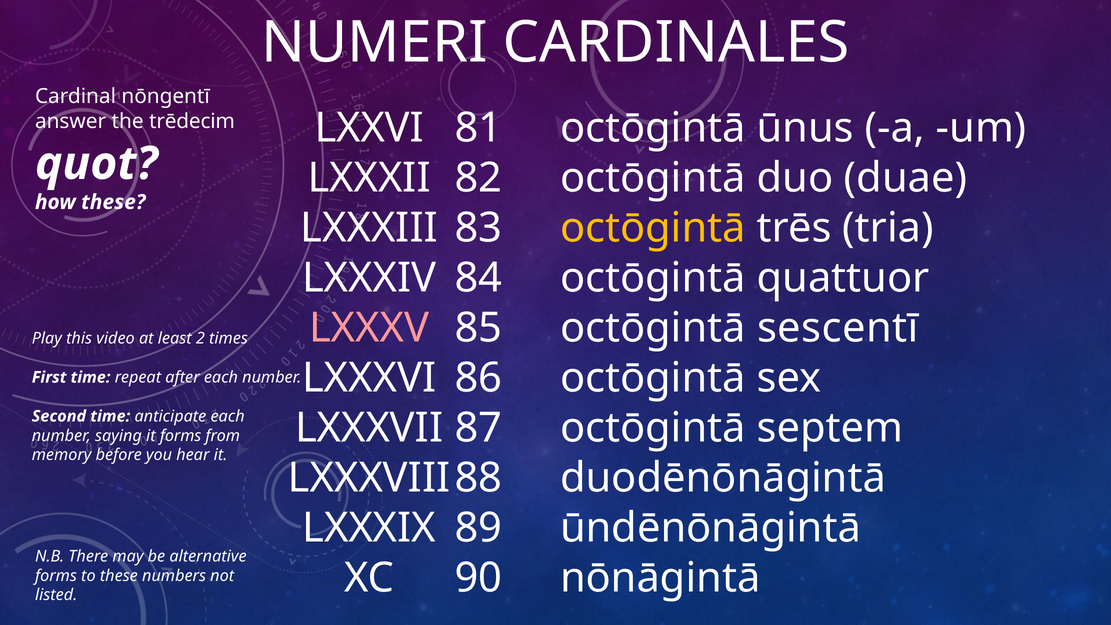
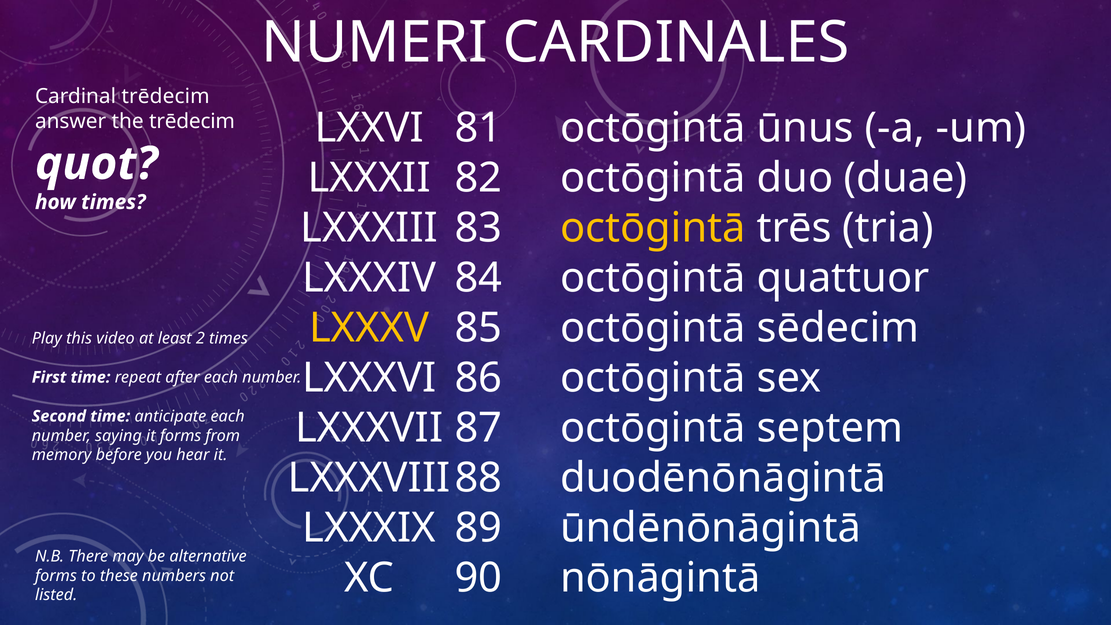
Cardinal nōngentī: nōngentī -> trēdecim (166, 97)
how these: these -> times (113, 202)
LXXXV colour: pink -> yellow (369, 328)
sescentī: sescentī -> sēdecim (838, 328)
